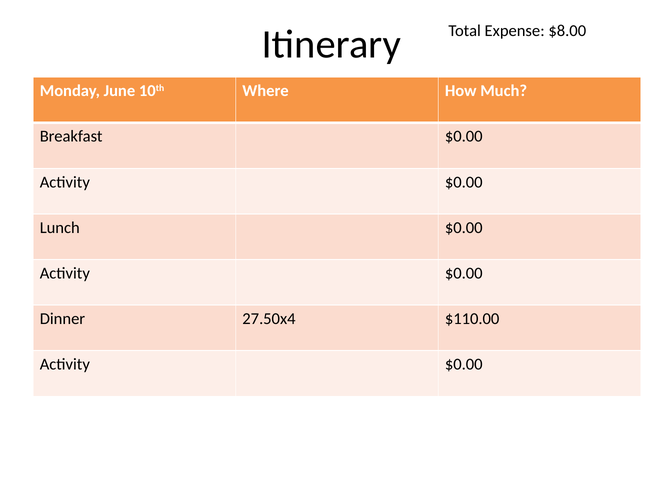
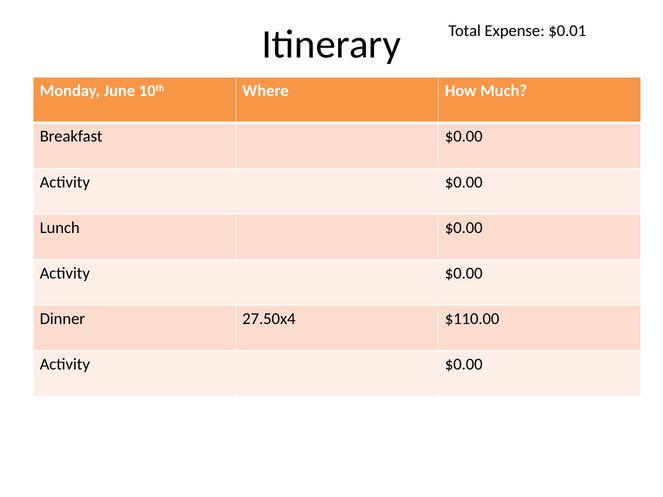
$8.00: $8.00 -> $0.01 (567, 31)
